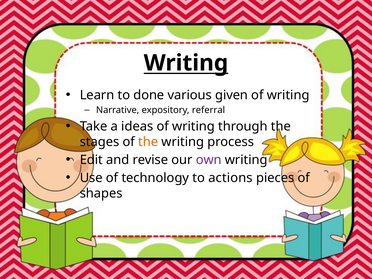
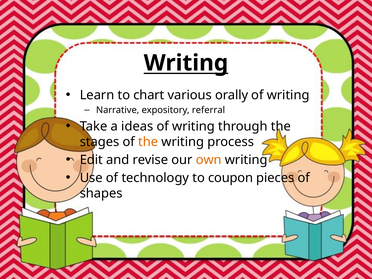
done: done -> chart (149, 95)
given: given -> orally (232, 95)
own colour: purple -> orange (209, 160)
actions: actions -> coupon (231, 178)
